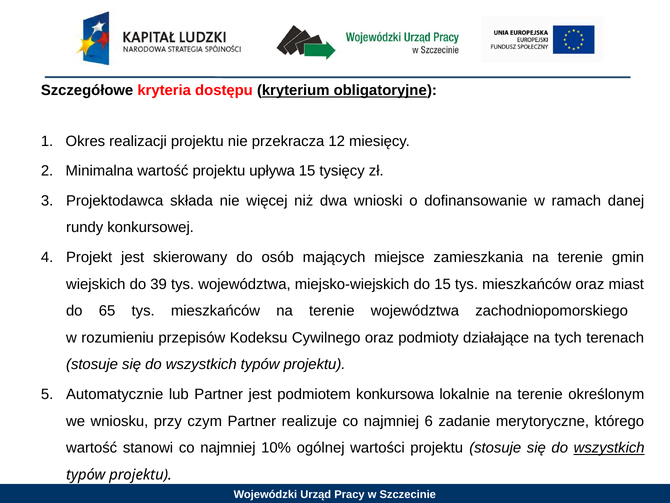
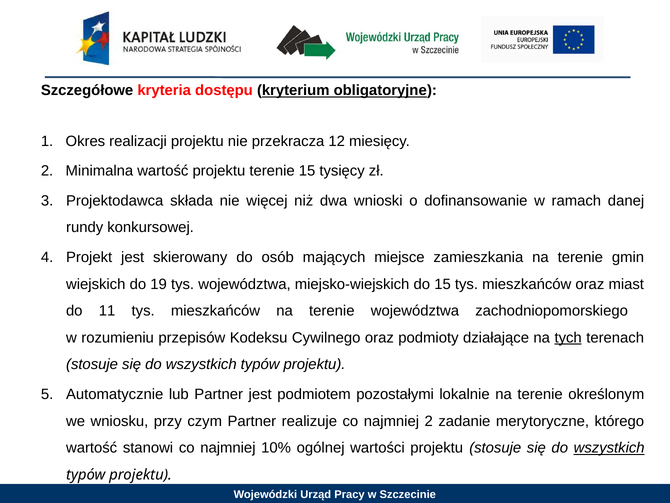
projektu upływa: upływa -> terenie (272, 171)
39: 39 -> 19 (159, 284)
65: 65 -> 11 (107, 311)
tych underline: none -> present (568, 337)
konkursowa: konkursowa -> pozostałymi (395, 394)
najmniej 6: 6 -> 2 (429, 421)
